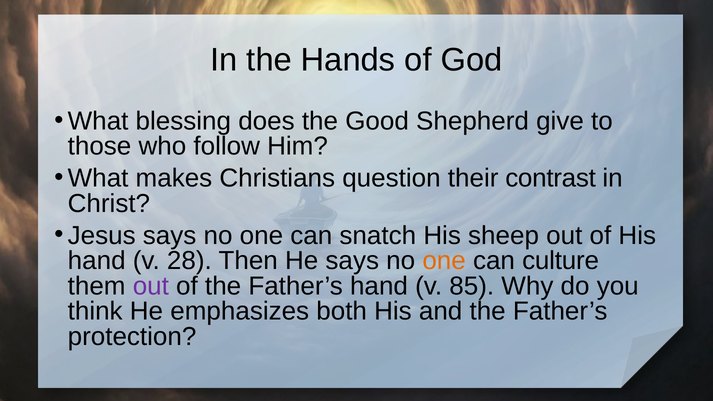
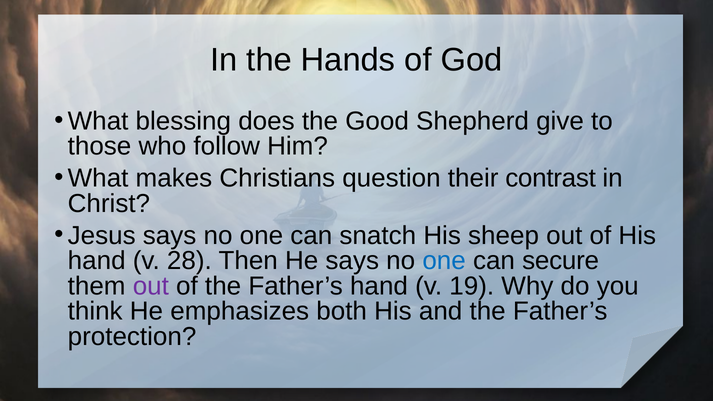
one colour: orange -> blue (444, 261)
culture: culture -> secure (561, 261)
85: 85 -> 19 (472, 286)
